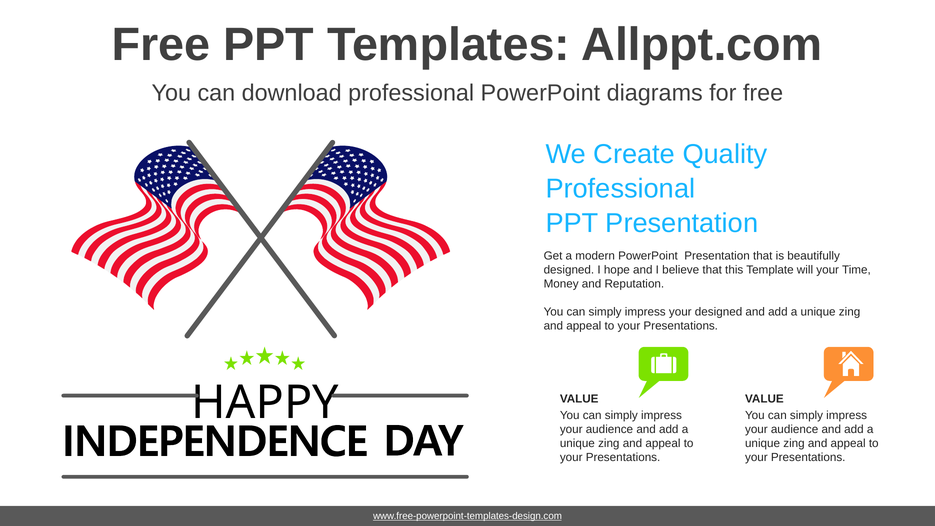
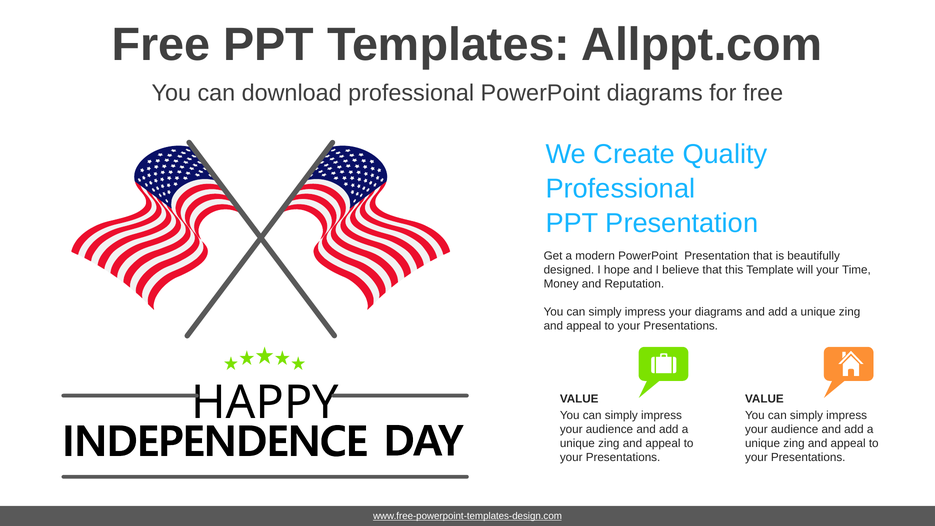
your designed: designed -> diagrams (719, 312)
